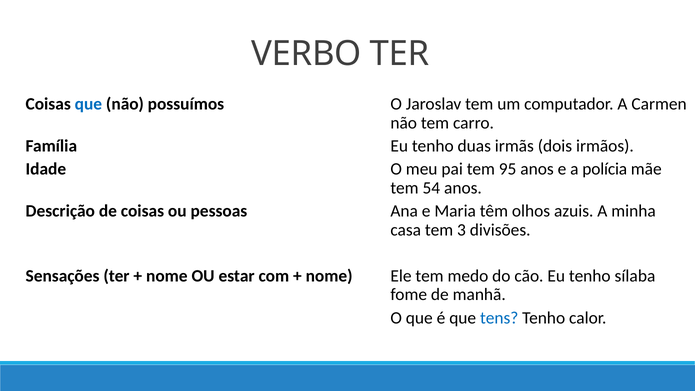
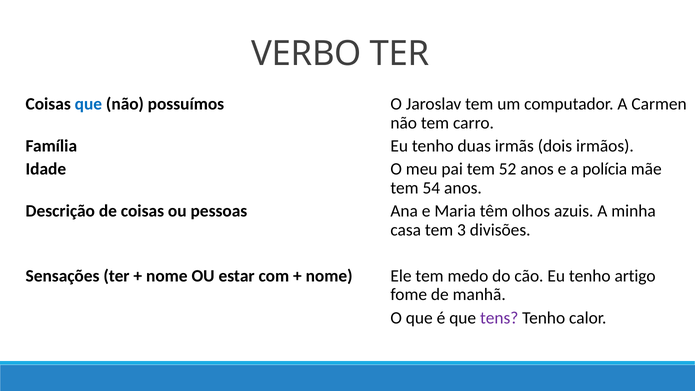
95: 95 -> 52 (508, 169)
sílaba: sílaba -> artigo (635, 276)
tens colour: blue -> purple (499, 318)
